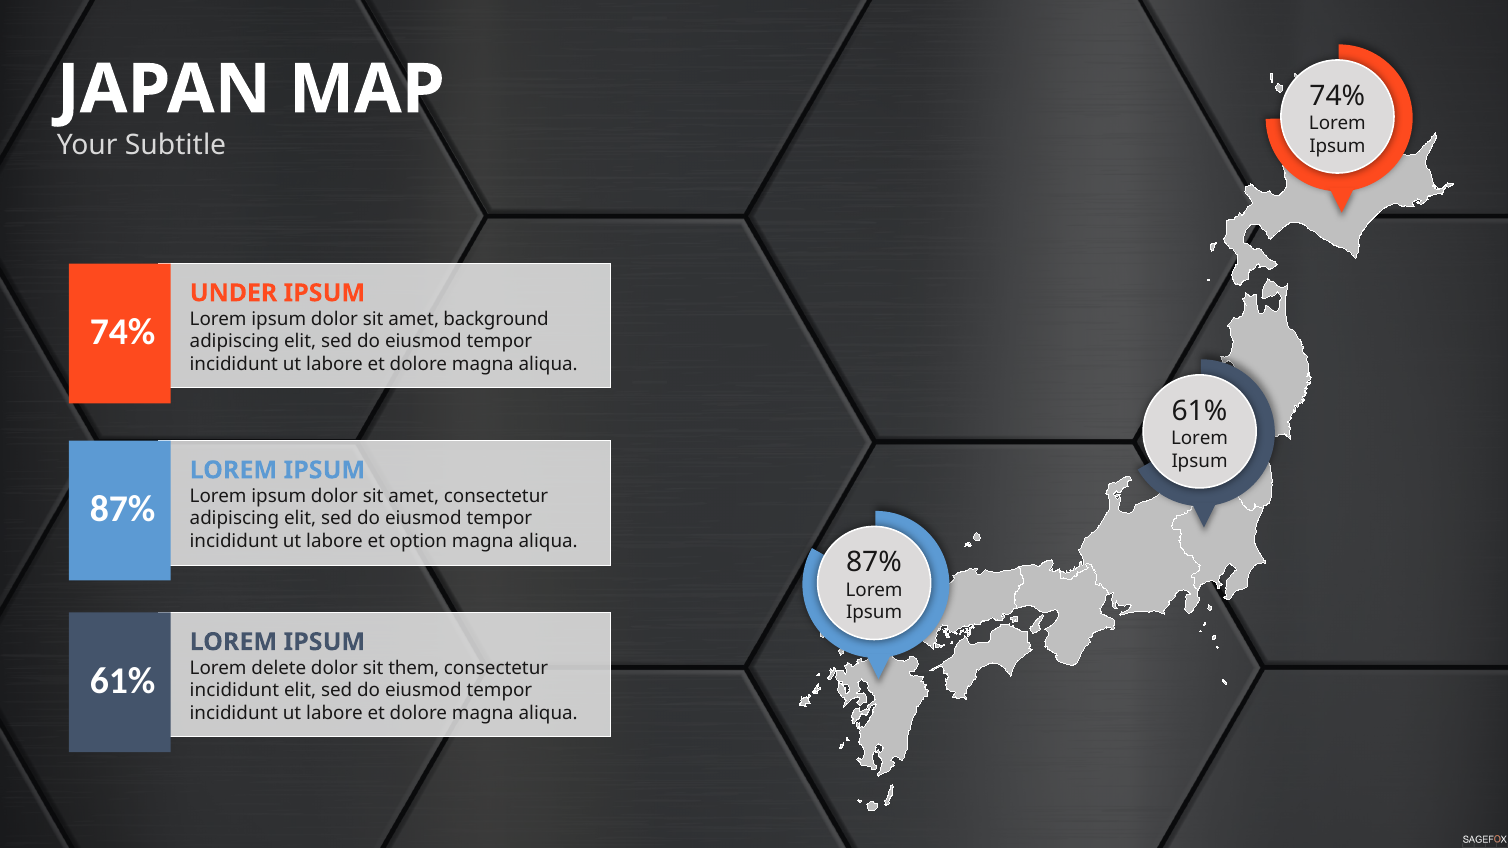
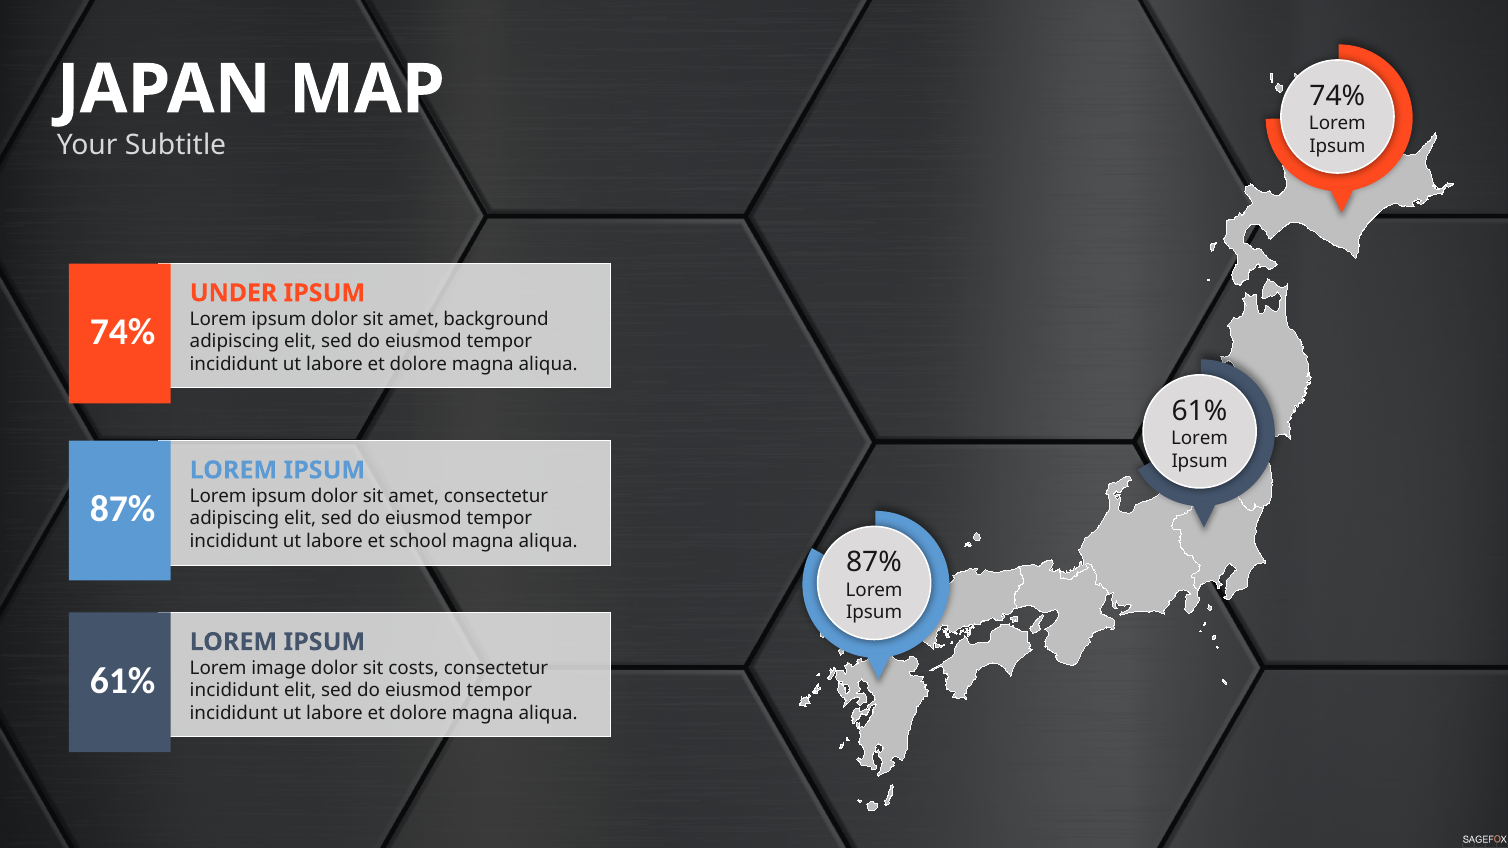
option: option -> school (418, 541)
delete: delete -> image (279, 668)
them: them -> costs (414, 668)
